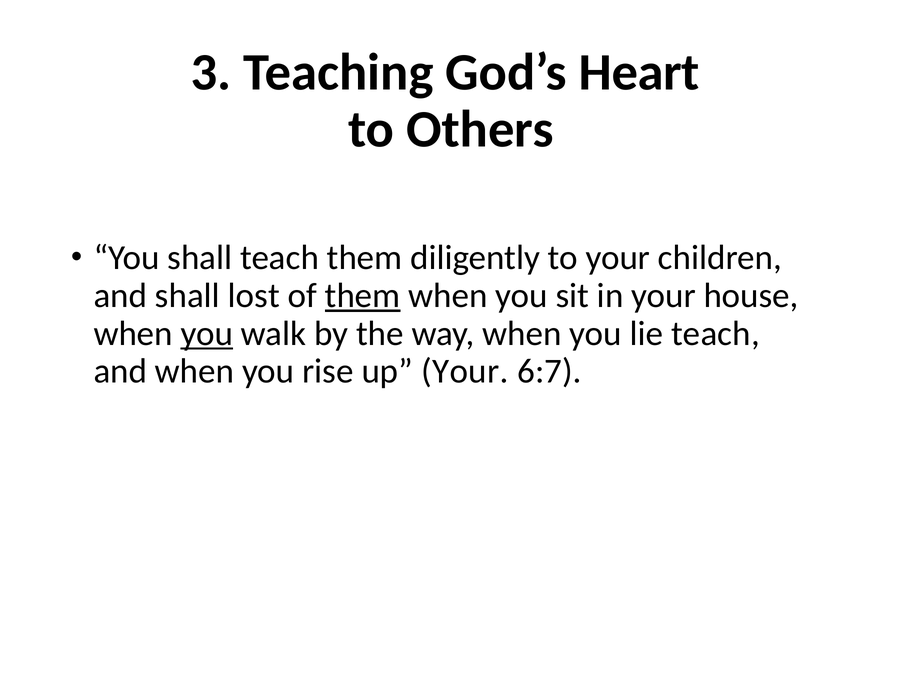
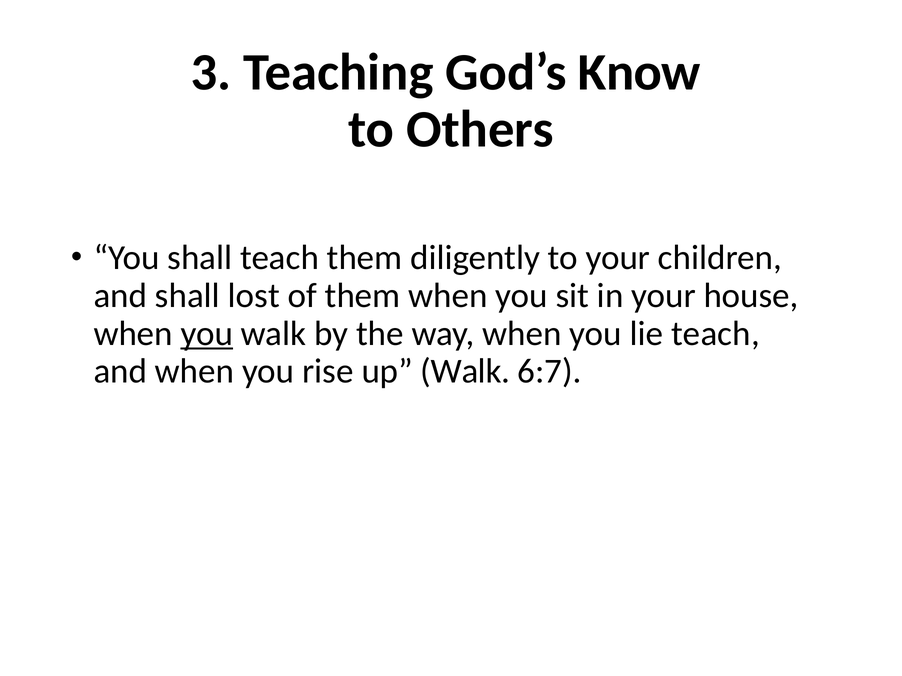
Heart: Heart -> Know (639, 73)
them underline: present -> none (363, 296)
up Your: Your -> Walk (465, 372)
